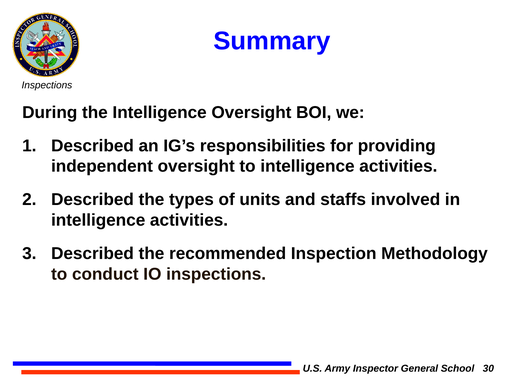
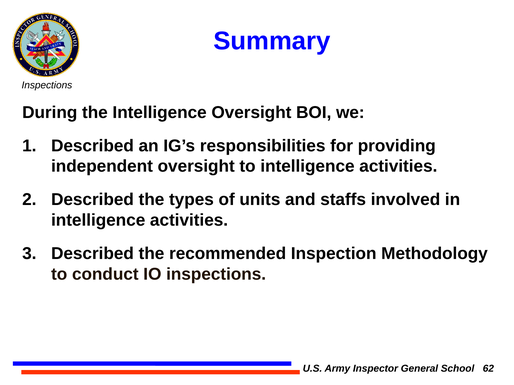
30: 30 -> 62 (488, 369)
